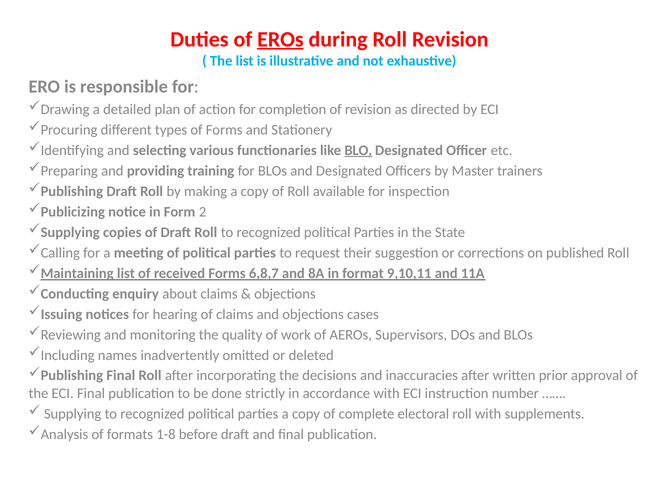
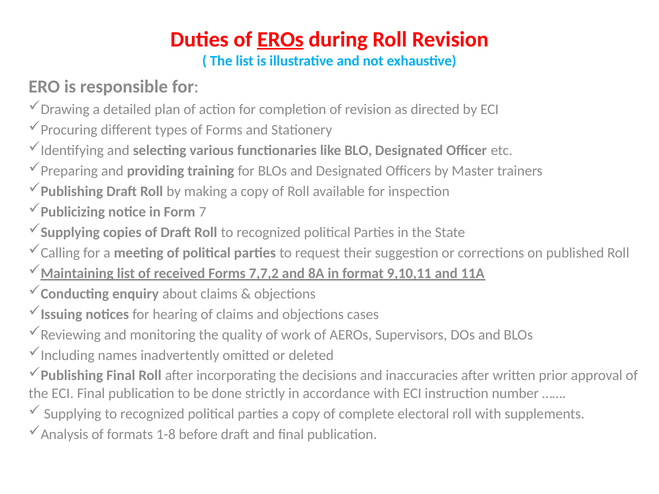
BLO underline: present -> none (358, 150)
2: 2 -> 7 (203, 212)
6,8,7: 6,8,7 -> 7,7,2 (264, 273)
